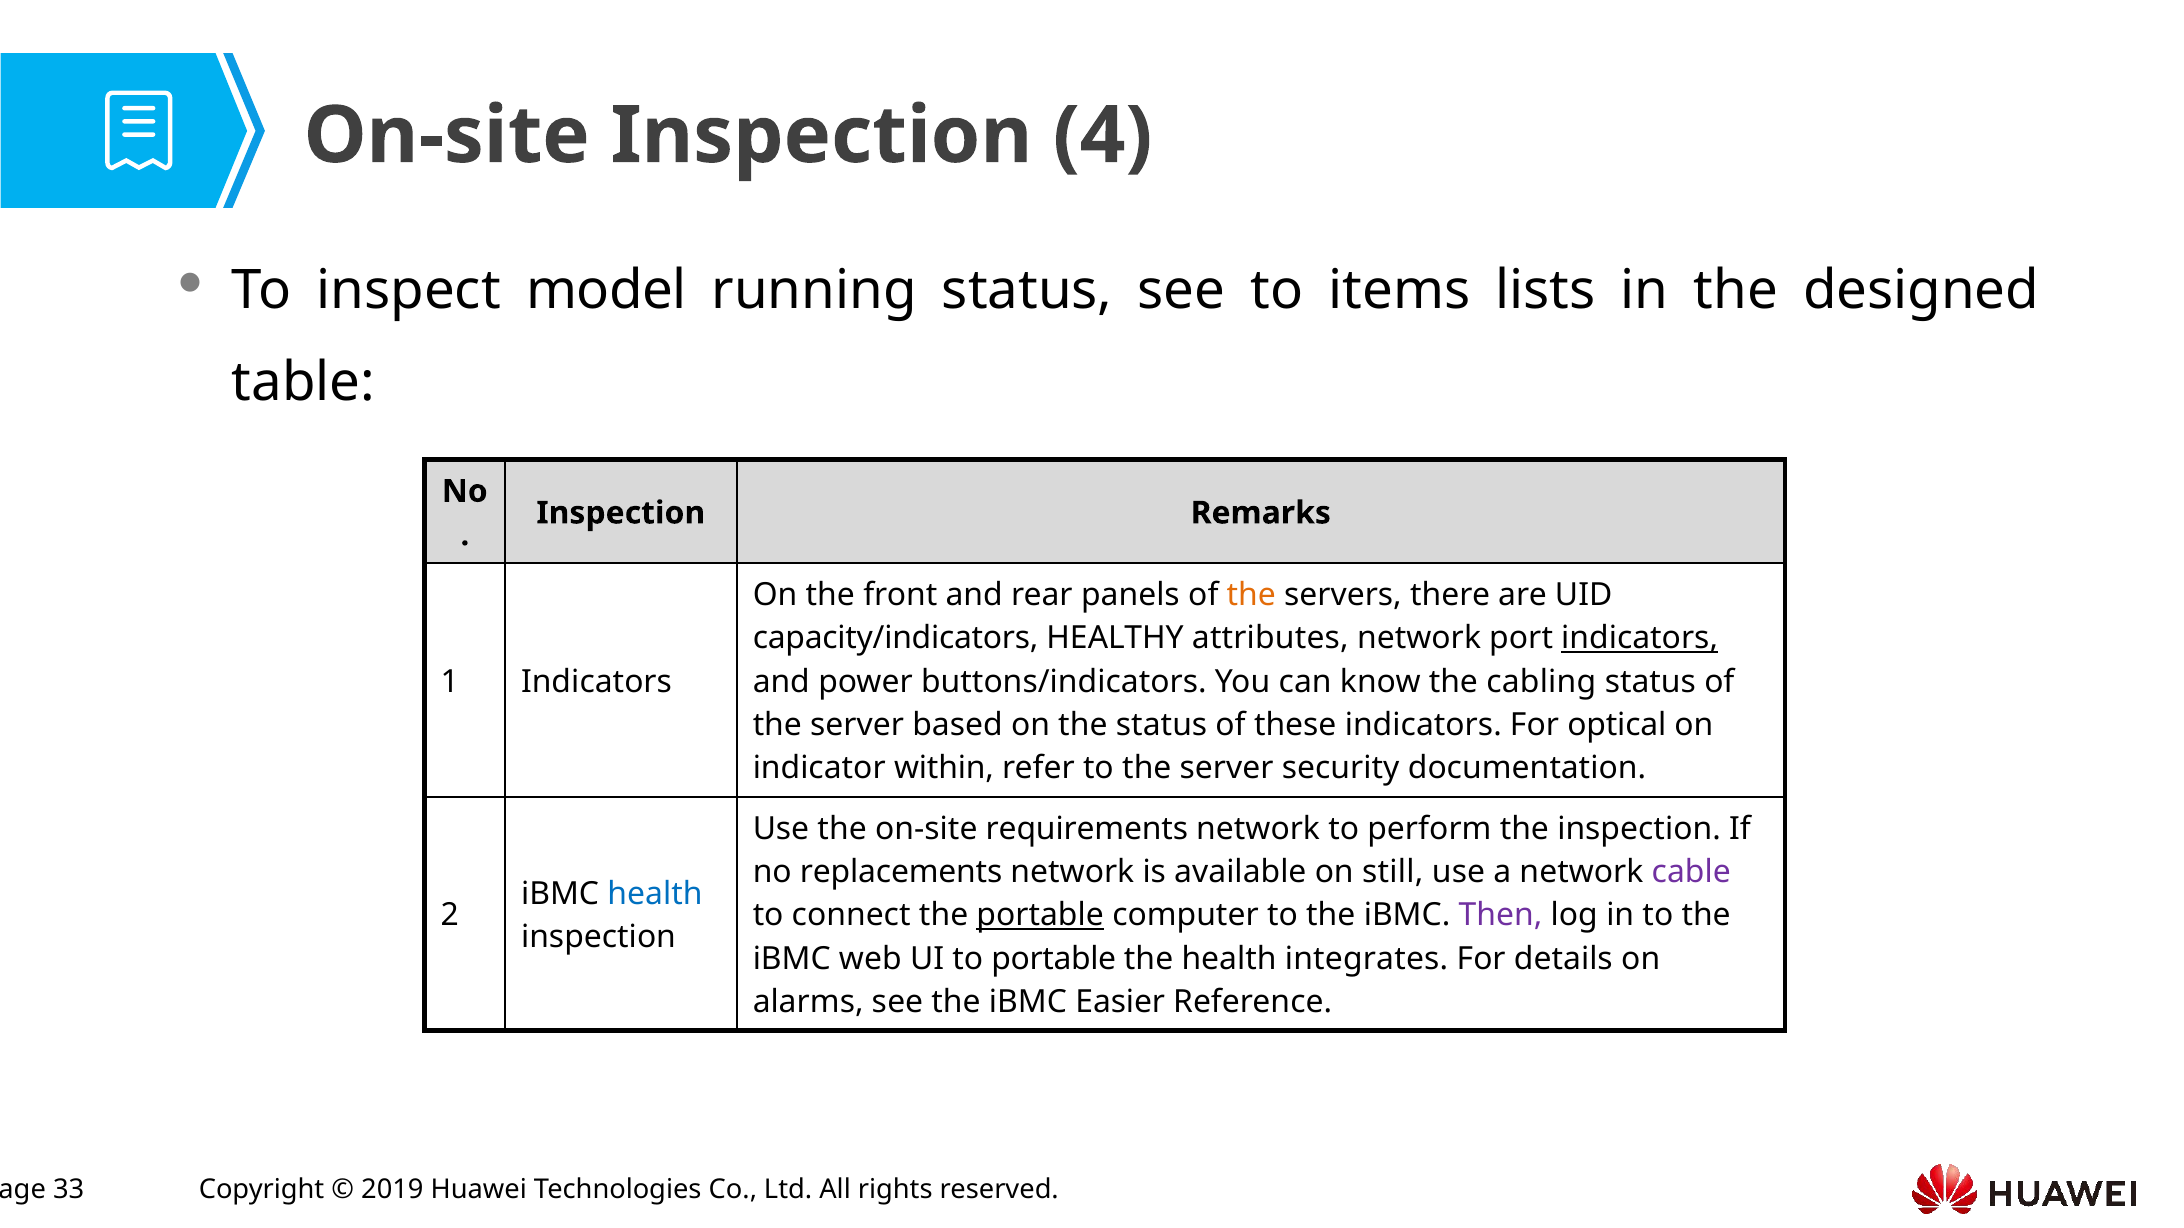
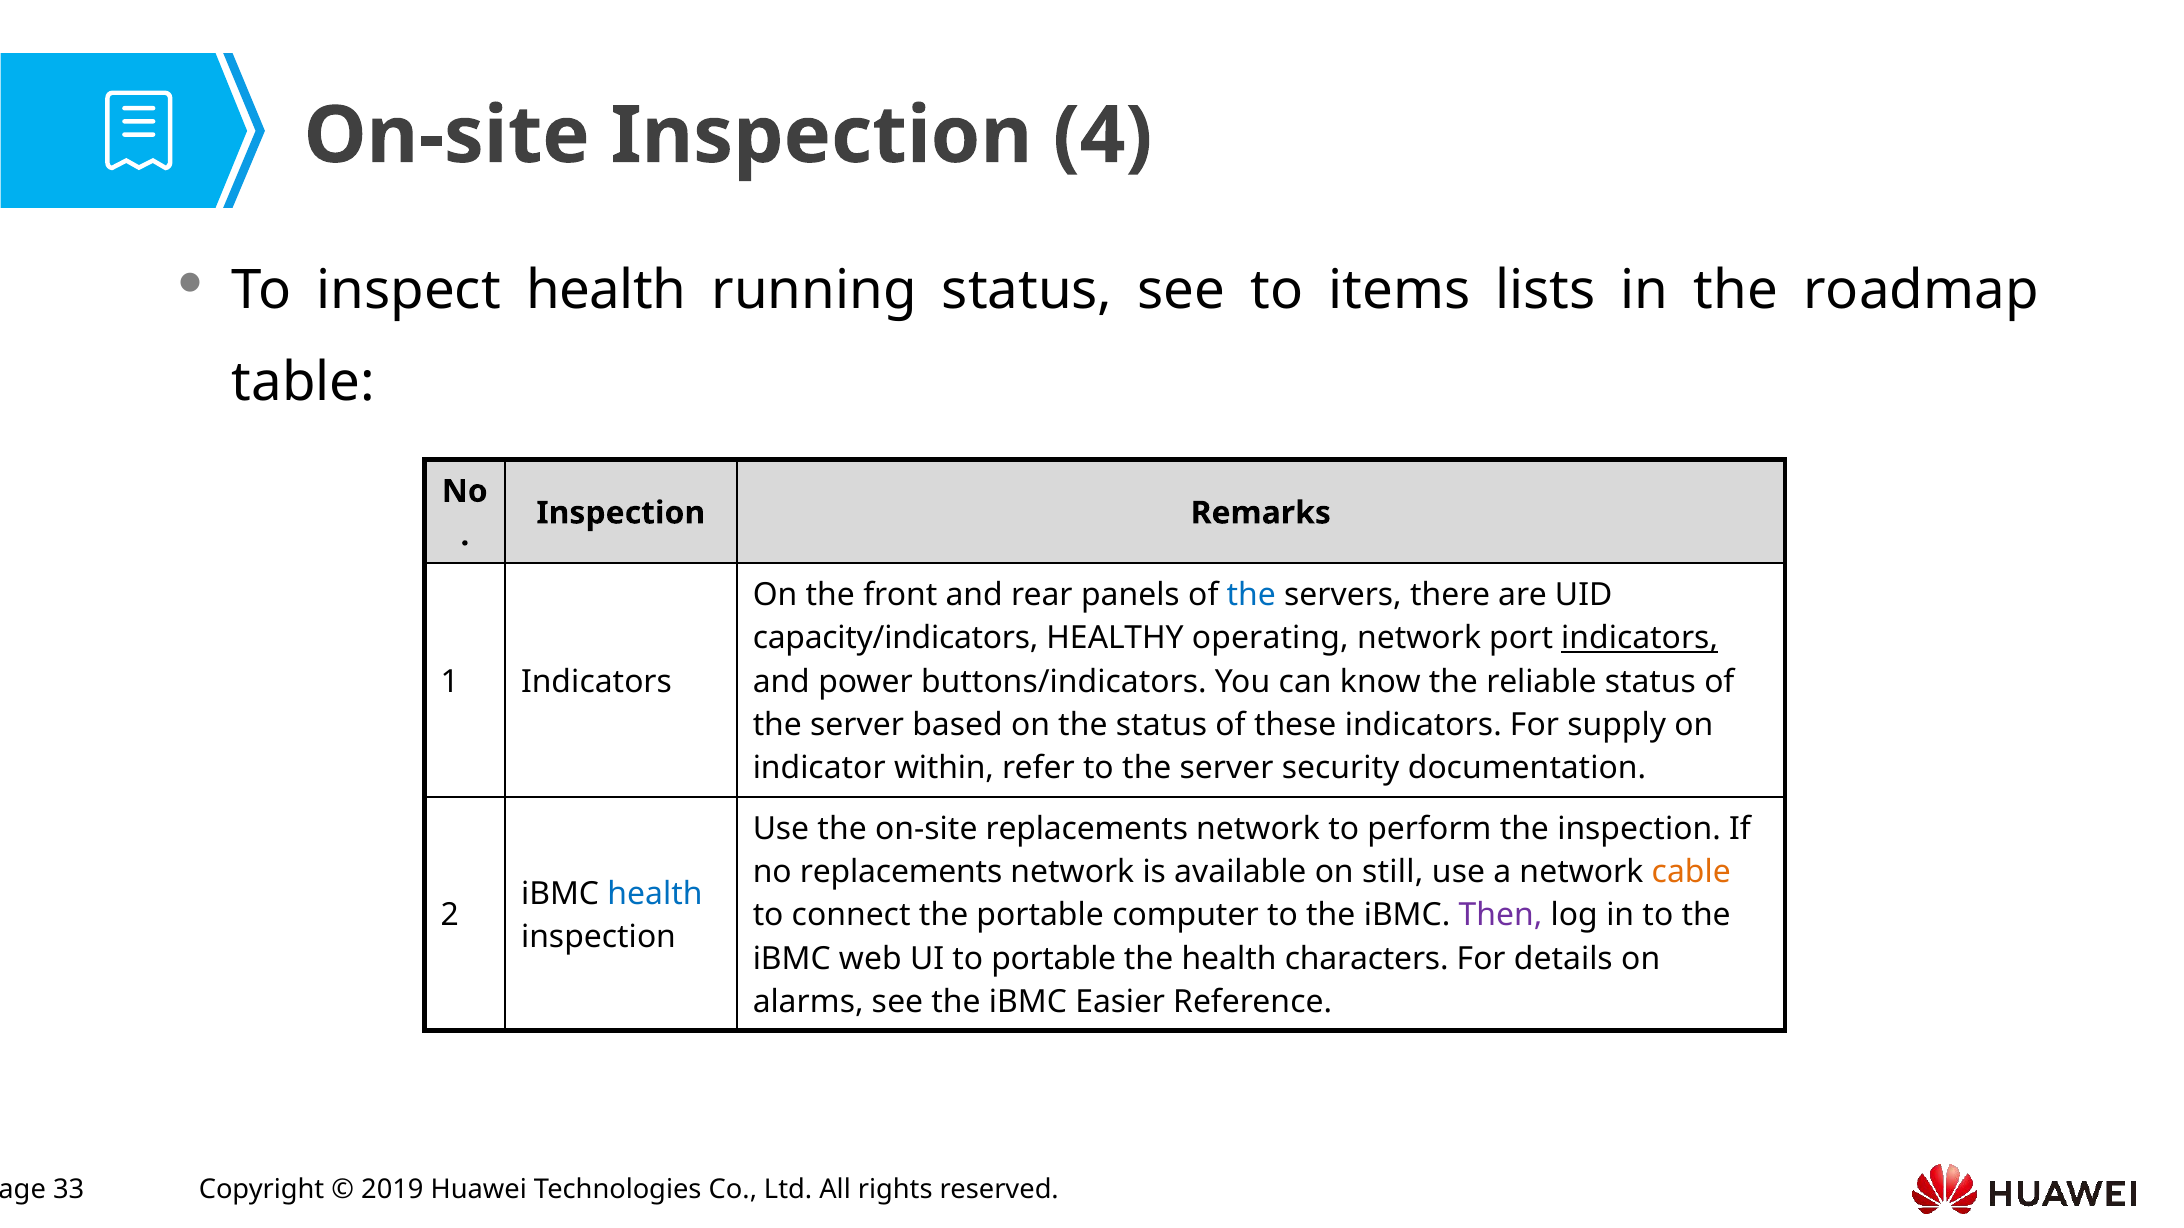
inspect model: model -> health (606, 291)
designed: designed -> roadmap (1921, 291)
the colour: orange -> blue (1251, 595)
attributes: attributes -> operating (1270, 638)
cabling: cabling -> reliable (1541, 682)
optical: optical -> supply (1617, 725)
on-site requirements: requirements -> replacements (1087, 829)
cable colour: purple -> orange (1691, 872)
portable underline: present -> none (1040, 916)
integrates: integrates -> characters (1367, 959)
